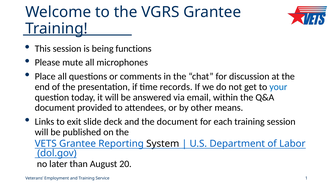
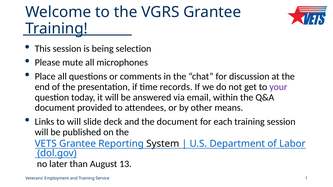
functions: functions -> selection (133, 49)
your colour: blue -> purple (278, 87)
to exit: exit -> will (74, 122)
20: 20 -> 13 (125, 164)
